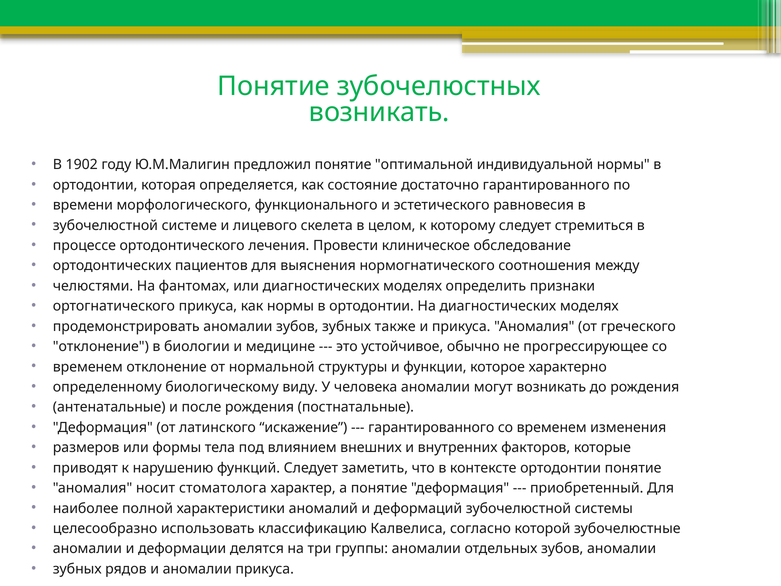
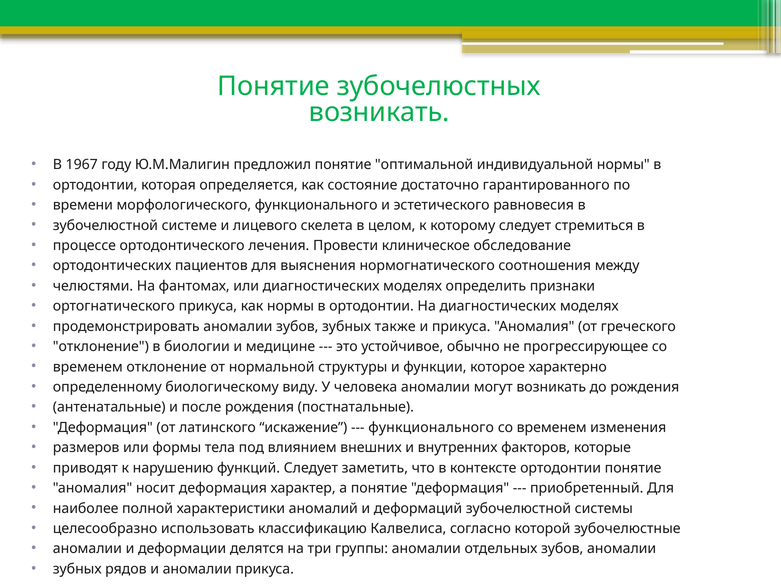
1902: 1902 -> 1967 (82, 165)
гарантированного: гарантированного -> функционального (431, 427)
носит стоматолога: стоматолога -> деформация (223, 488)
